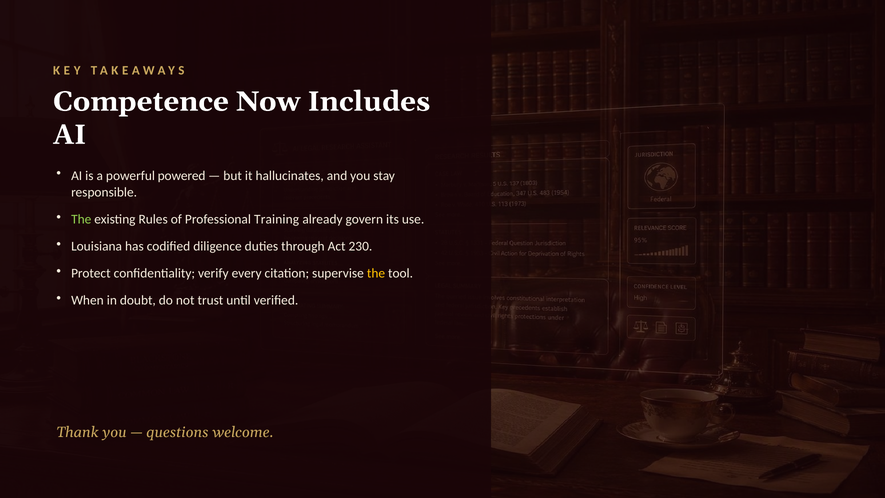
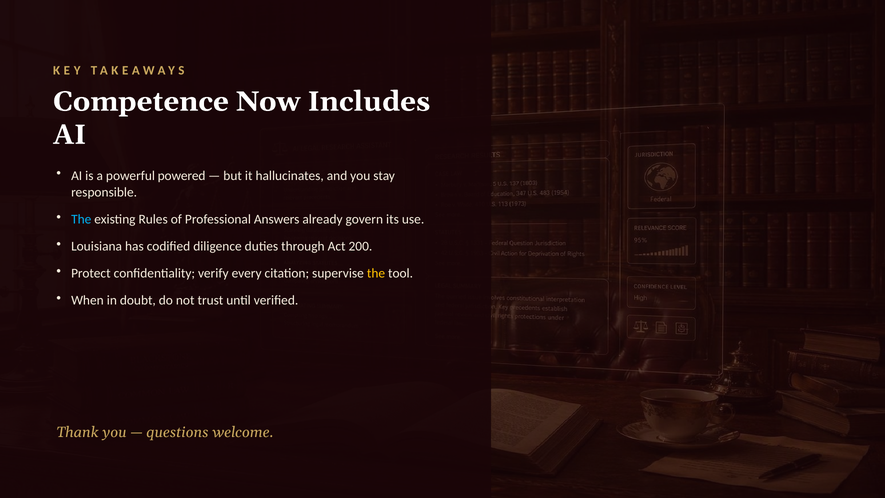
The colour: light green -> light blue (81, 219)
Training: Training -> Answers (277, 219)
230: 230 -> 200 (360, 246)
